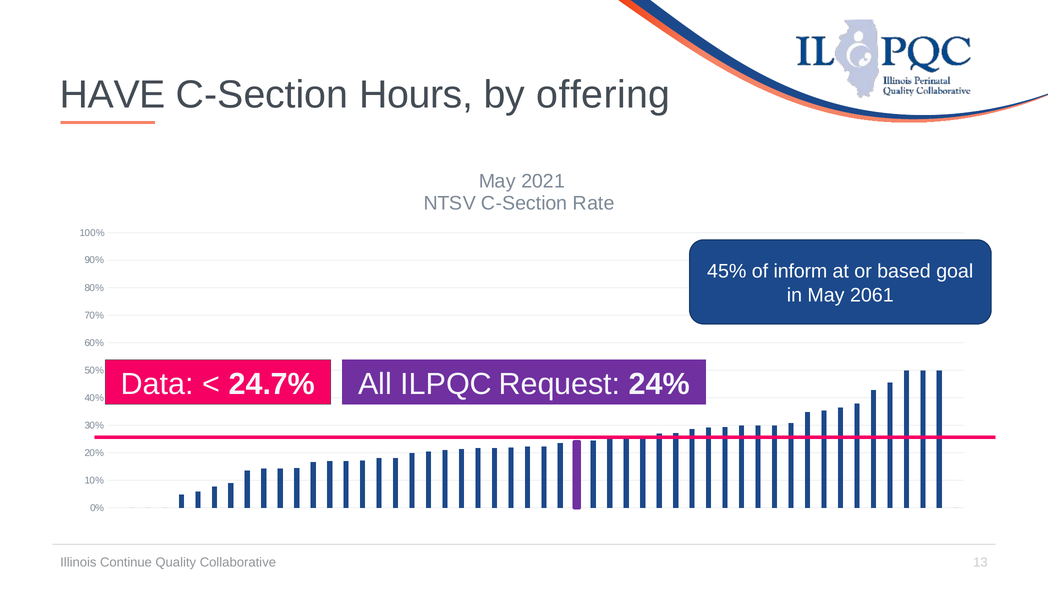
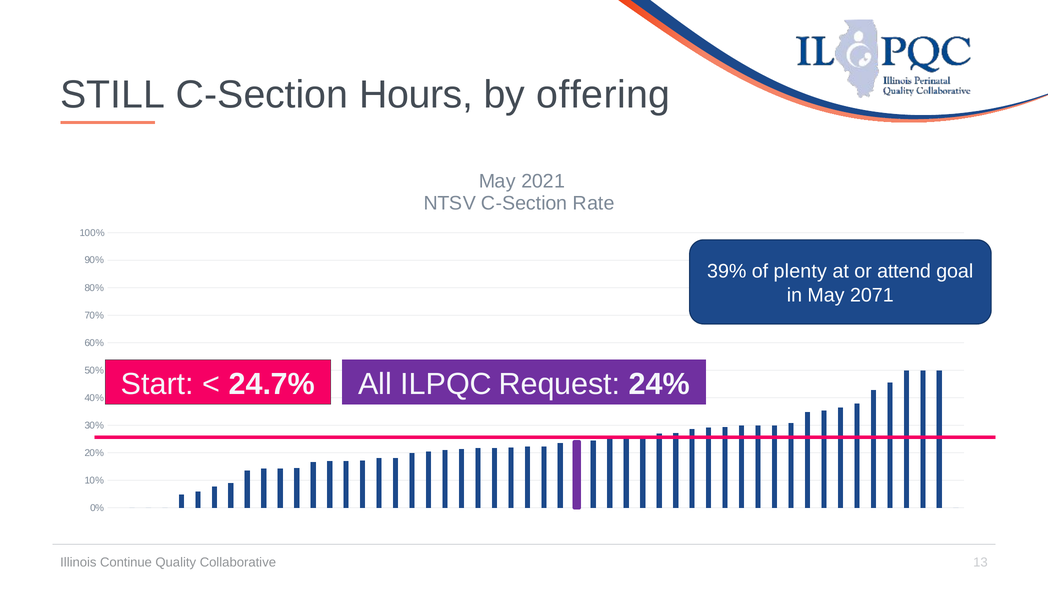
HAVE: HAVE -> STILL (113, 95)
45%: 45% -> 39% (727, 272)
inform: inform -> plenty (800, 272)
based: based -> attend (904, 272)
2061: 2061 -> 2071 (872, 295)
Data: Data -> Start (157, 384)
